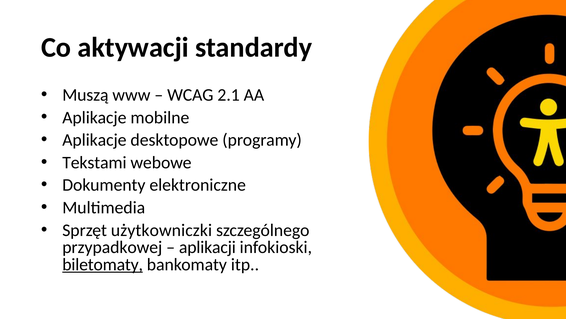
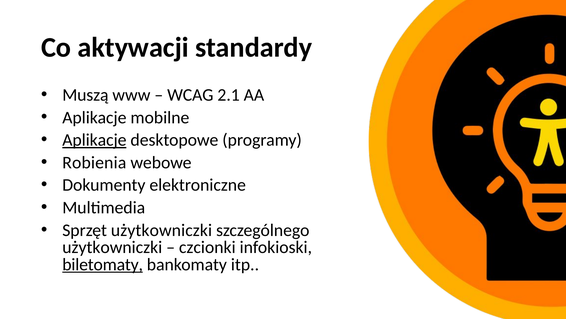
Aplikacje underline: none -> present (94, 140)
Tekstami: Tekstami -> Robienia (94, 162)
przypadkowej: przypadkowej -> użytkowniczki (112, 247)
aplikacji: aplikacji -> czcionki (207, 247)
